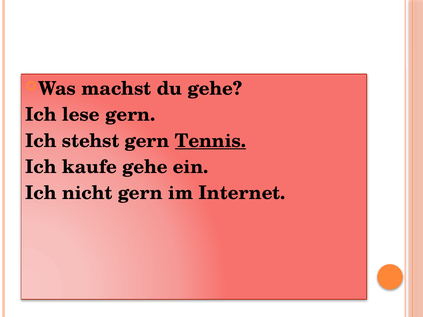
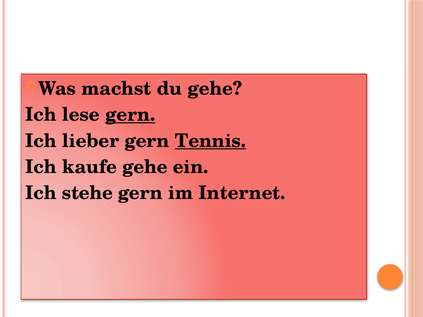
gern underline: none -> present (130, 115)
stehst: stehst -> lieber (91, 141)
nicht: nicht -> stehe (87, 193)
